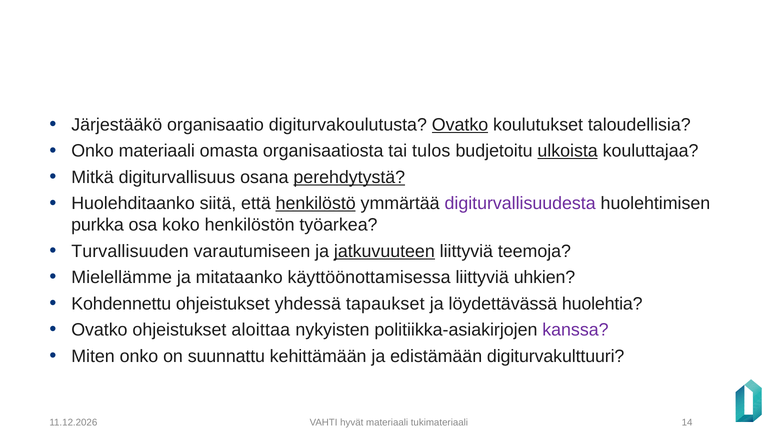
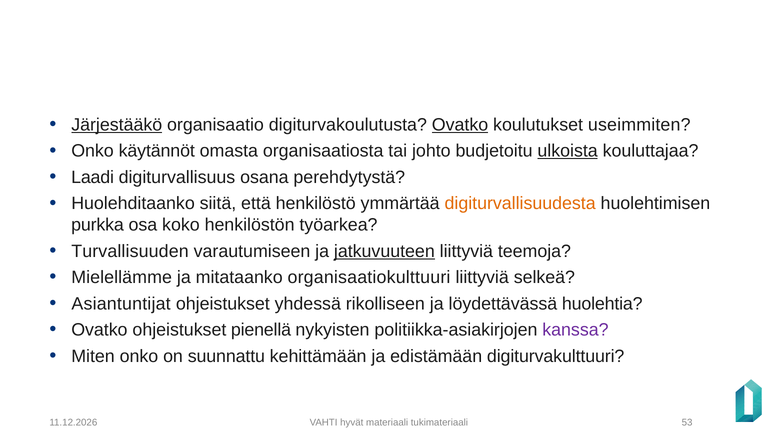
Järjestääkö underline: none -> present (117, 125)
taloudellisia: taloudellisia -> useimmiten (639, 125)
Onko materiaali: materiaali -> käytännöt (157, 151)
tulos: tulos -> johto (431, 151)
Mitkä: Mitkä -> Laadi (93, 177)
perehdytystä underline: present -> none (349, 177)
henkilöstö underline: present -> none (316, 203)
digiturvallisuudesta colour: purple -> orange (520, 203)
käyttöönottamisessa: käyttöönottamisessa -> organisaatiokulttuuri (369, 277)
uhkien: uhkien -> selkeä (544, 277)
Kohdennettu: Kohdennettu -> Asiantuntijat (121, 303)
tapaukset: tapaukset -> rikolliseen (385, 303)
aloittaa: aloittaa -> pienellä (261, 330)
14: 14 -> 53 (687, 422)
